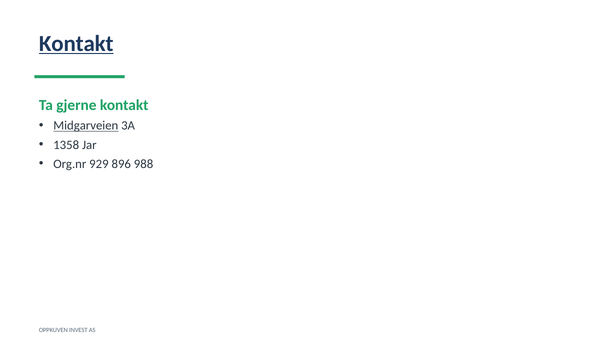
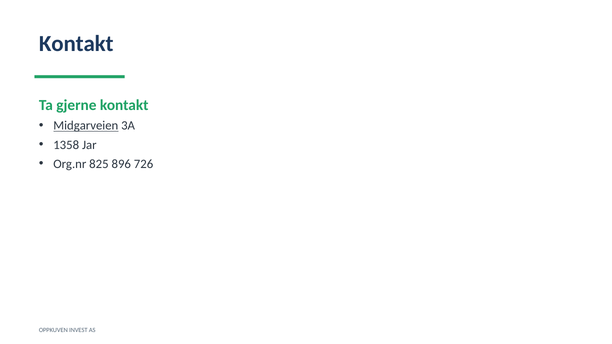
Kontakt underline: present -> none (76, 44)
929: 929 -> 825 (99, 164)
988: 988 -> 726 (144, 164)
